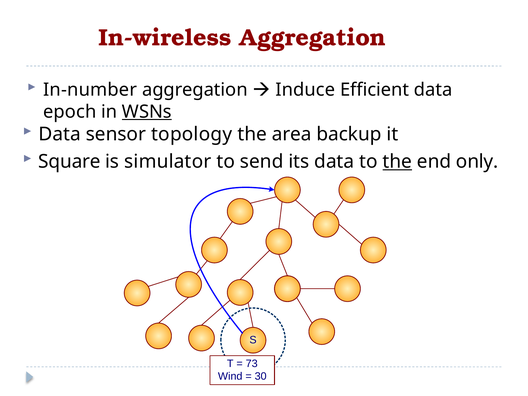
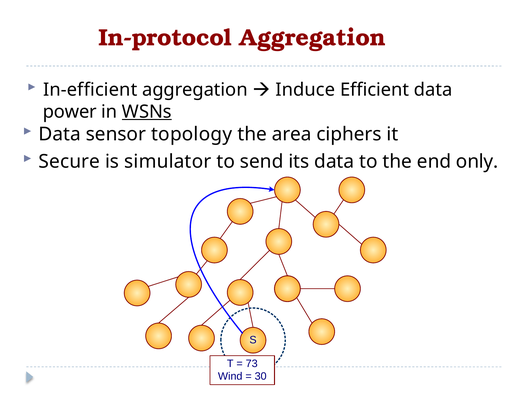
In-wireless: In-wireless -> In-protocol (165, 38)
In-number: In-number -> In-efficient (90, 90)
epoch: epoch -> power (70, 112)
backup: backup -> ciphers (349, 134)
Square: Square -> Secure (69, 162)
the underline: present -> none (397, 162)
